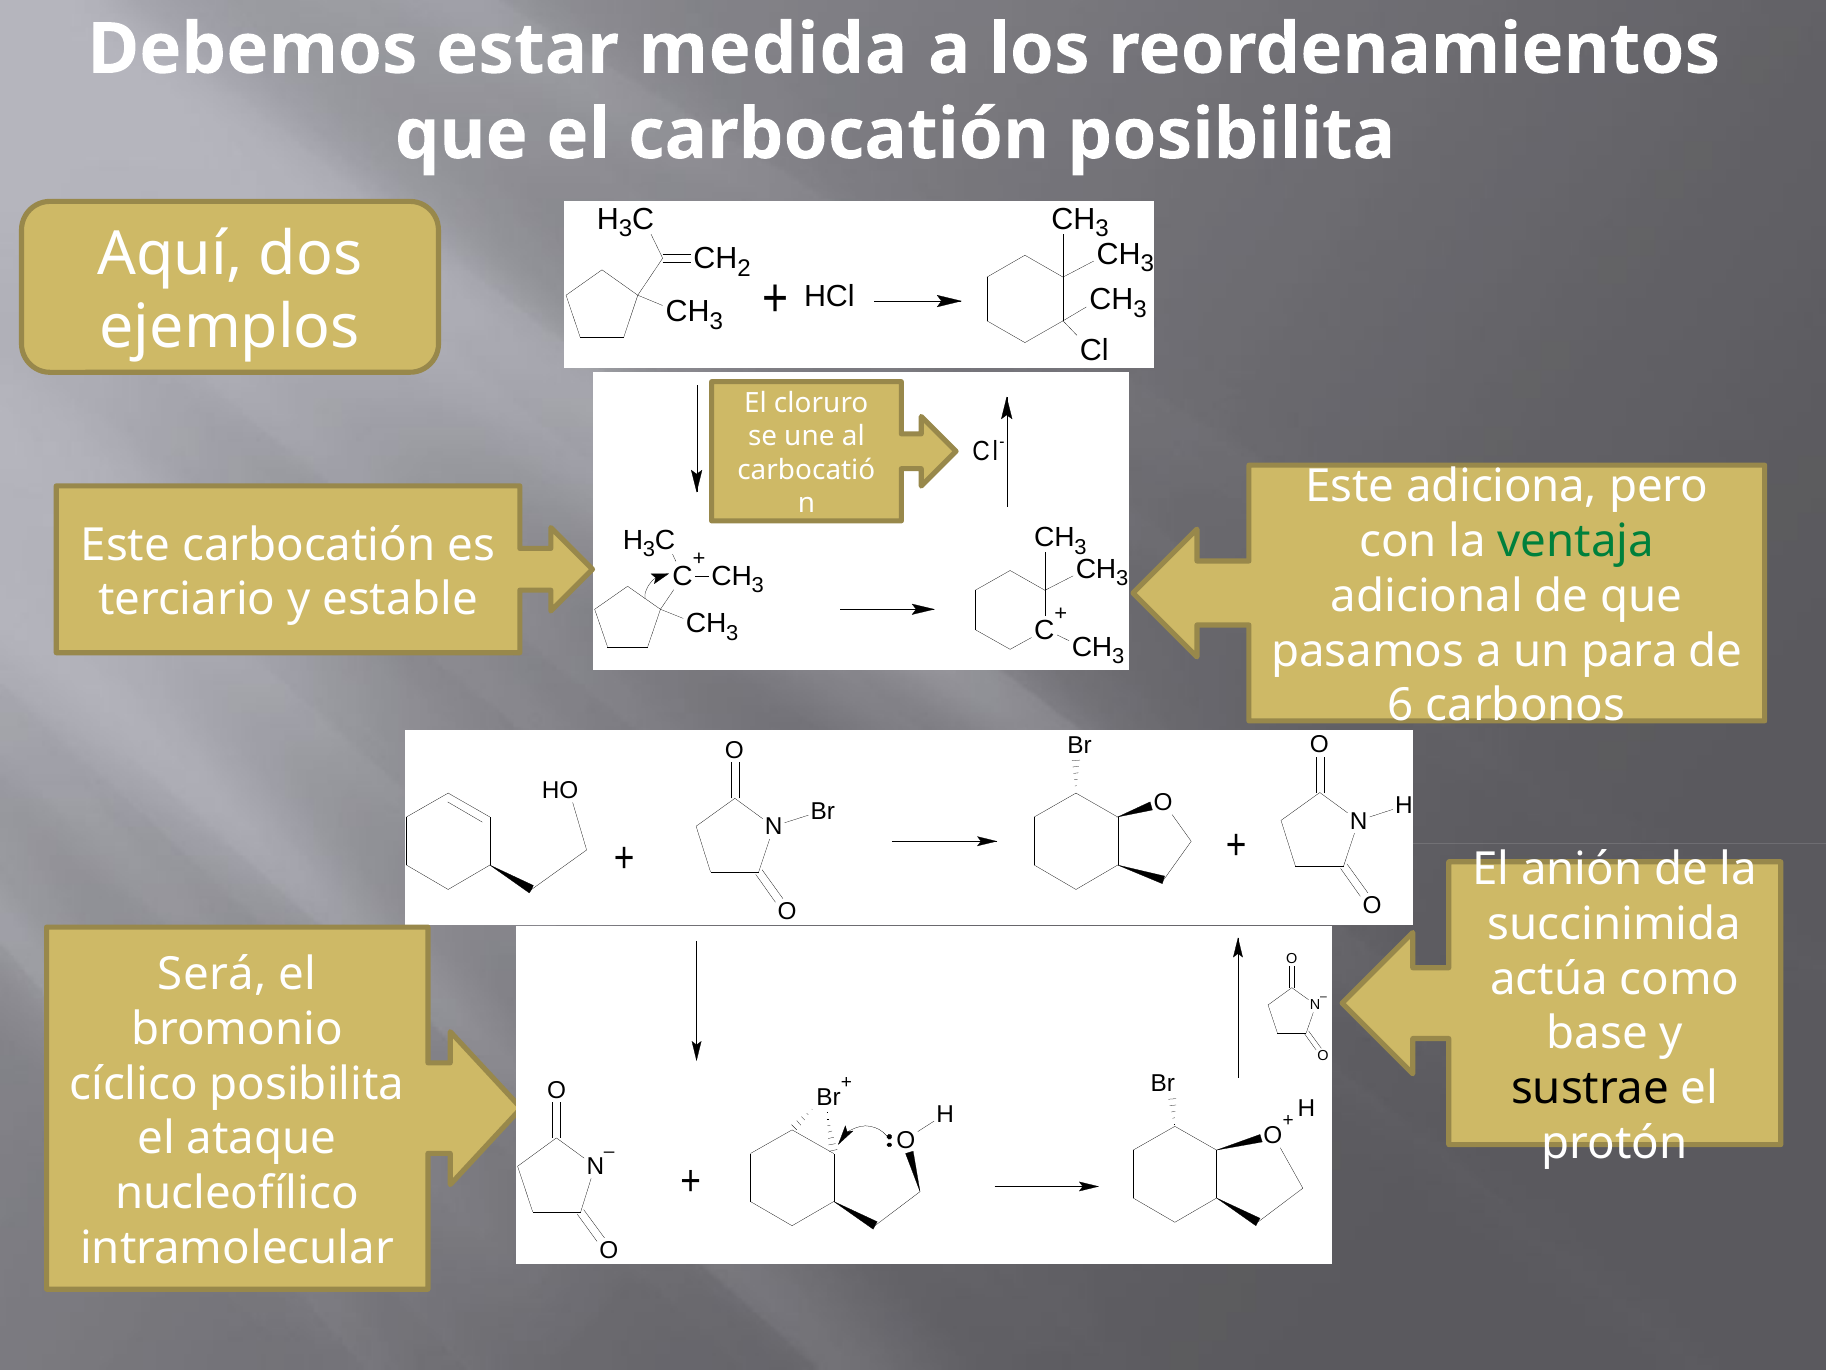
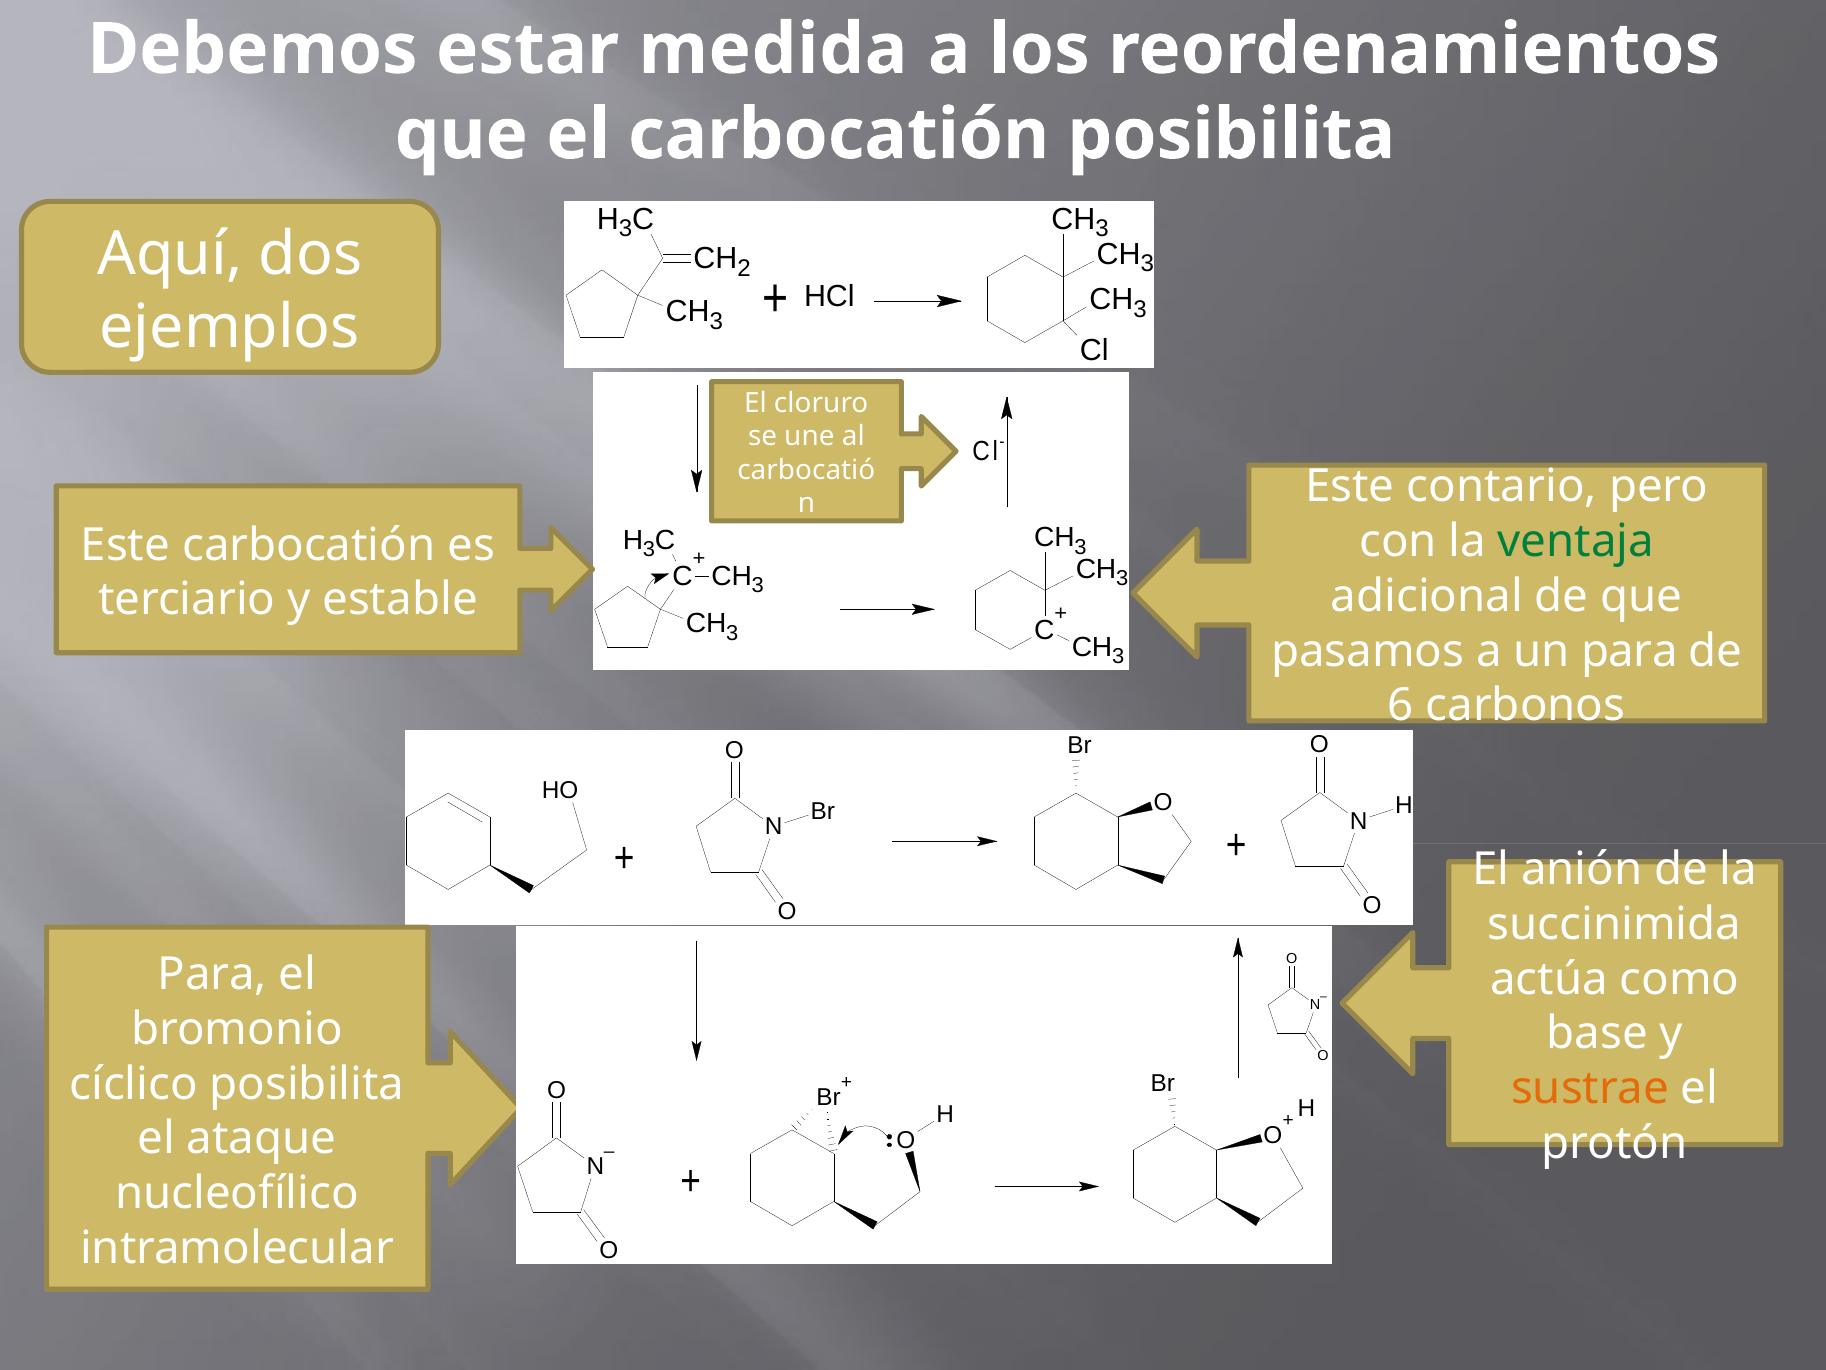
adiciona: adiciona -> contario (1502, 486)
Será: Será -> Para (212, 974)
sustrae colour: black -> orange (1590, 1088)
